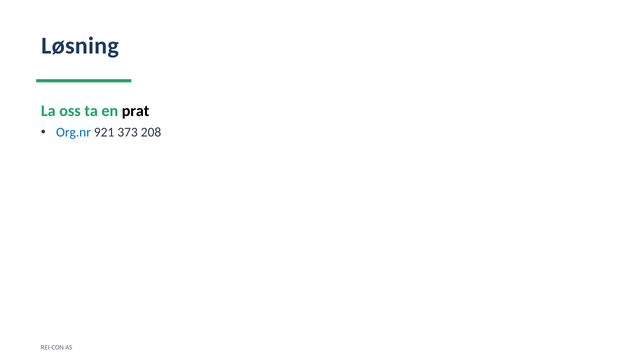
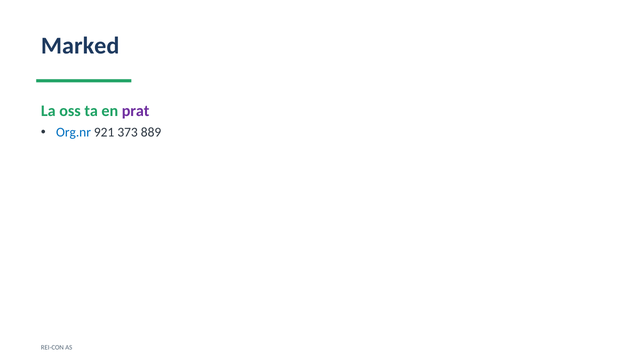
Løsning: Løsning -> Marked (80, 46)
prat colour: black -> purple (136, 111)
208: 208 -> 889 (151, 132)
